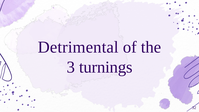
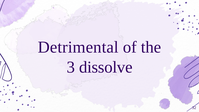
turnings: turnings -> dissolve (106, 67)
